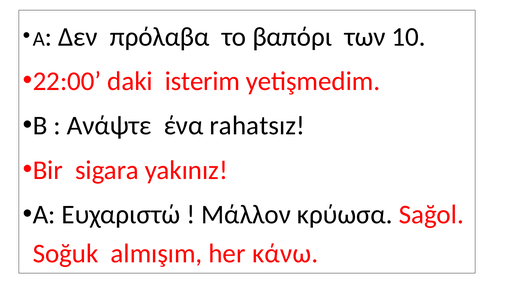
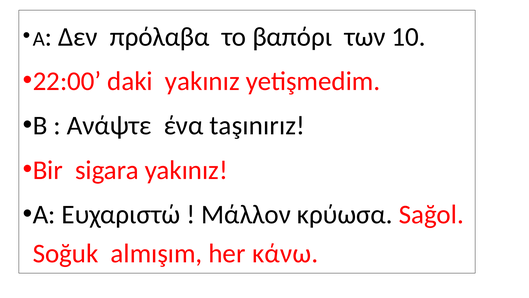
daki isterim: isterim -> yakınız (202, 81)
rahatsız: rahatsız -> taşınırız (257, 126)
